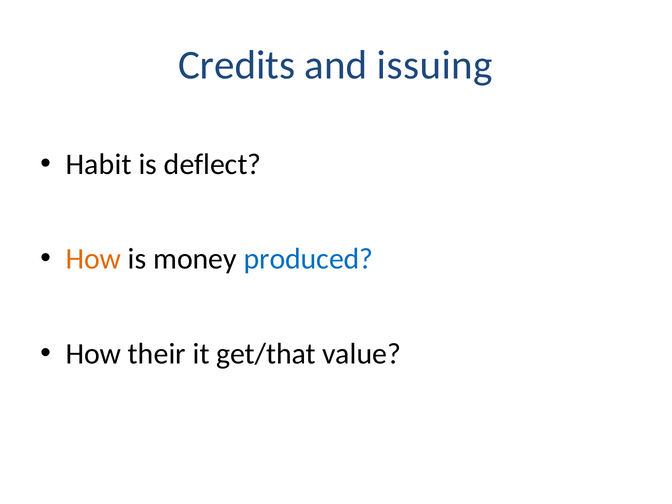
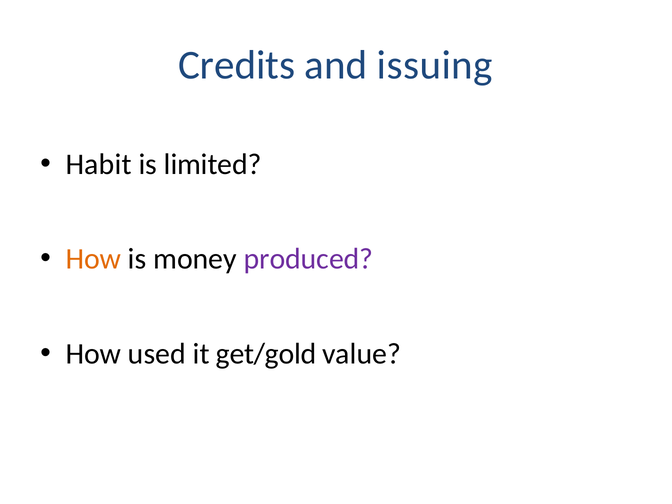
deflect: deflect -> limited (213, 164)
produced colour: blue -> purple (308, 259)
their: their -> used (157, 354)
get/that: get/that -> get/gold (266, 354)
